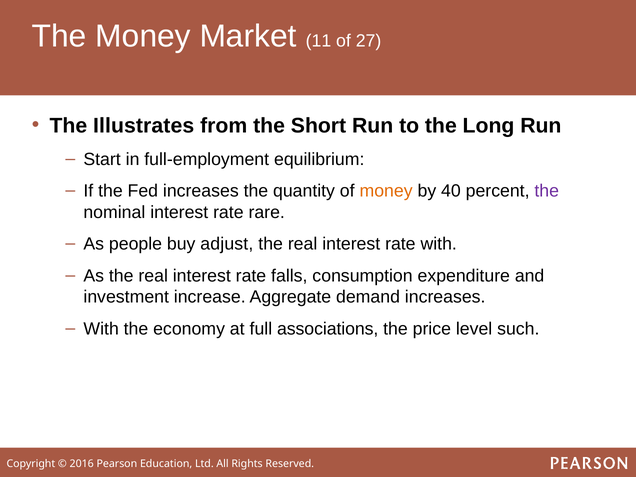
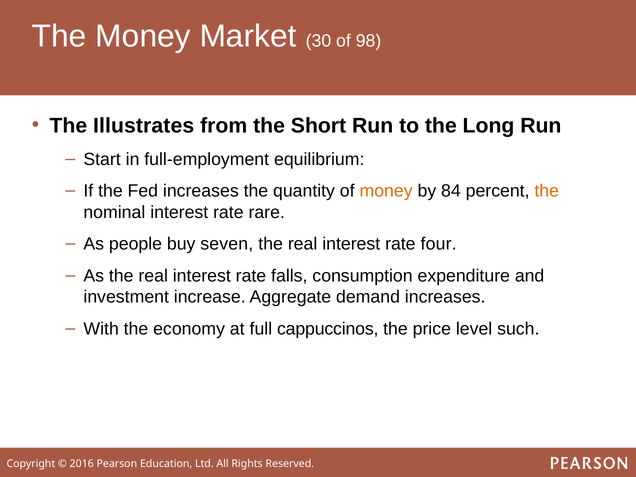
11: 11 -> 30 (318, 41)
27: 27 -> 98 (369, 41)
40: 40 -> 84 (451, 191)
the colour: purple -> orange (547, 191)
adjust: adjust -> seven (227, 244)
rate with: with -> four (439, 244)
associations: associations -> cappuccinos (328, 329)
